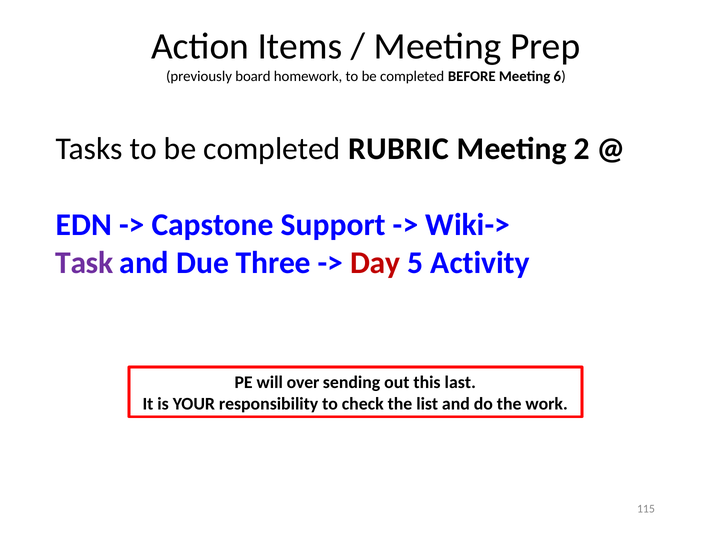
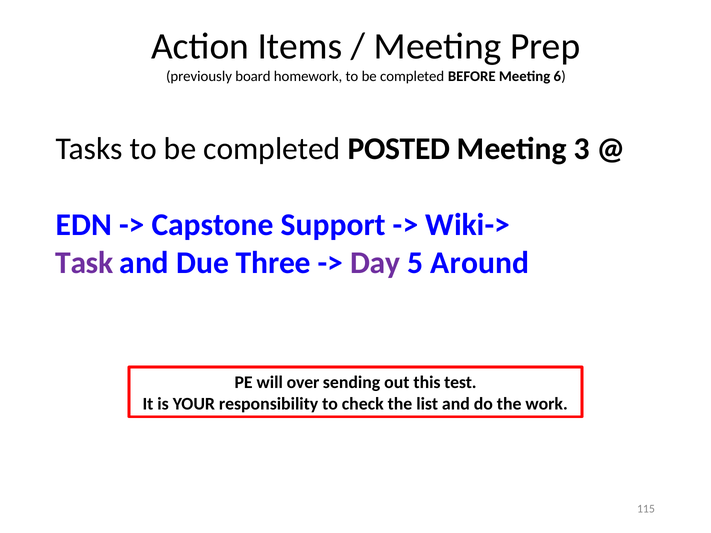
RUBRIC: RUBRIC -> POSTED (399, 149)
2: 2 -> 3 (582, 149)
Day colour: red -> purple (375, 263)
Activity: Activity -> Around (480, 263)
last: last -> test (460, 383)
